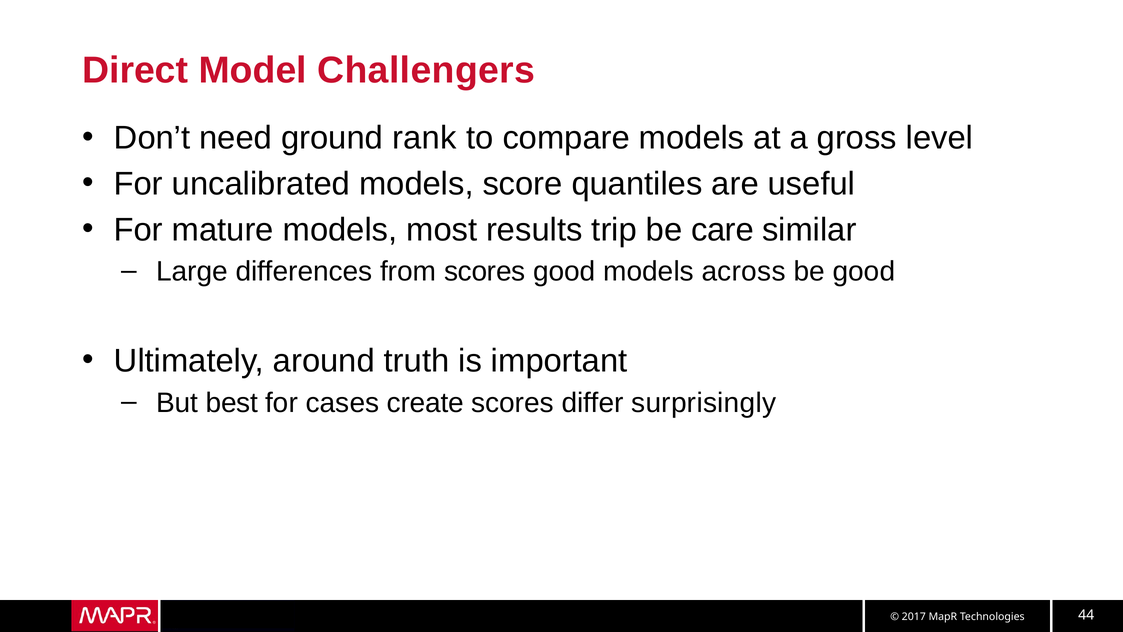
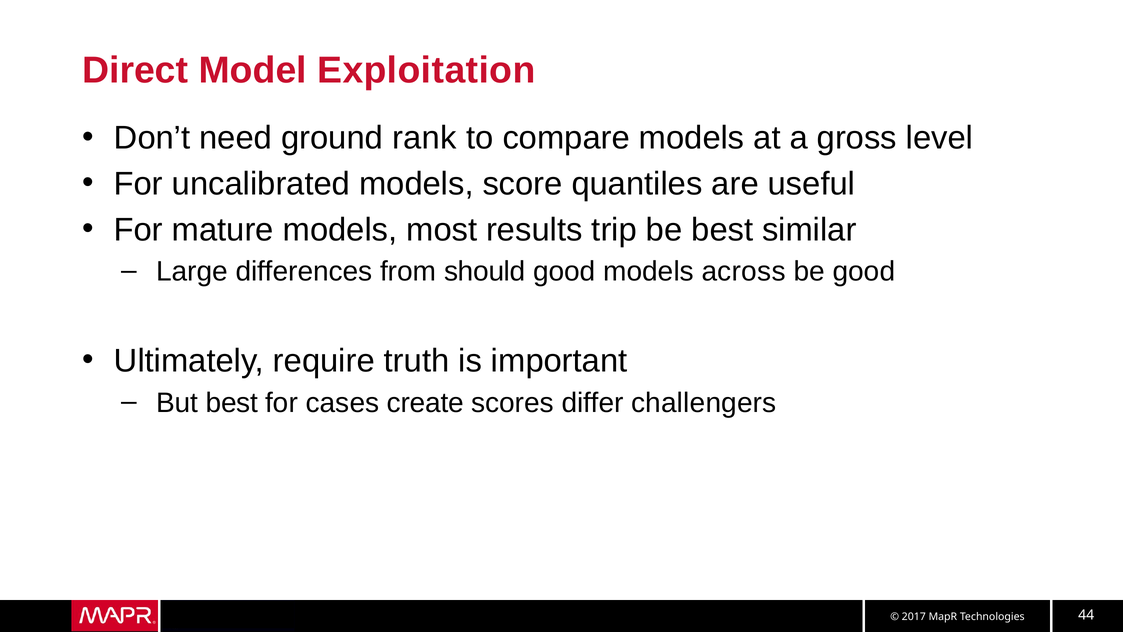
Challengers: Challengers -> Exploitation (426, 70)
be care: care -> best (722, 230)
from scores: scores -> should (485, 272)
around: around -> require (324, 361)
surprisingly: surprisingly -> challengers (704, 403)
